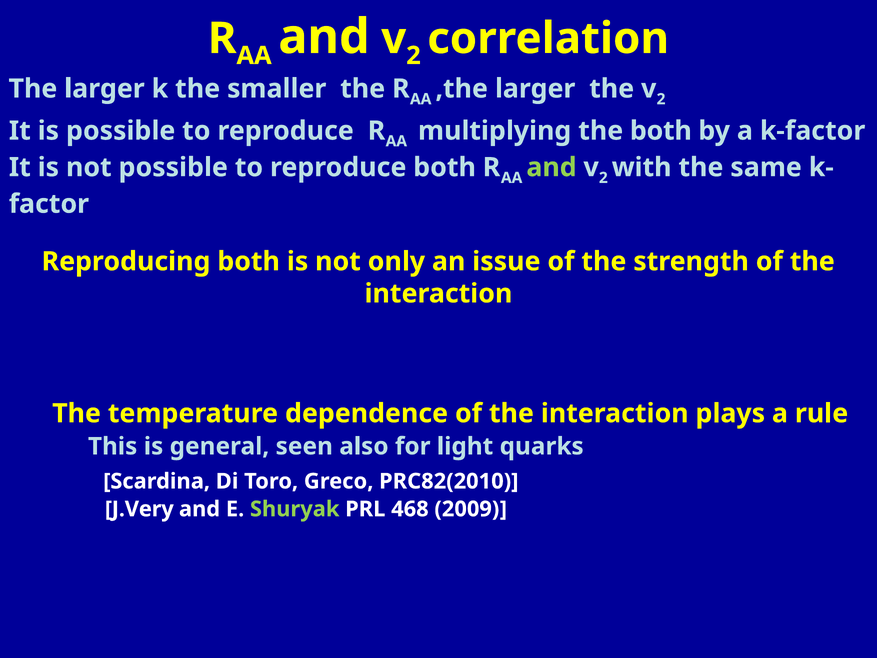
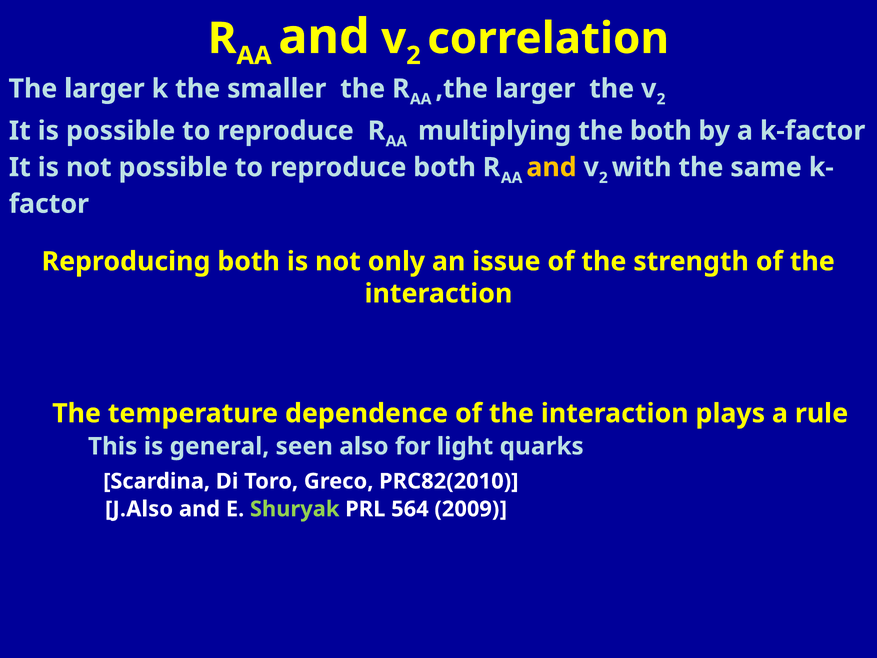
and colour: light green -> yellow (552, 167)
J.Very: J.Very -> J.Also (139, 509)
468: 468 -> 564 (410, 509)
